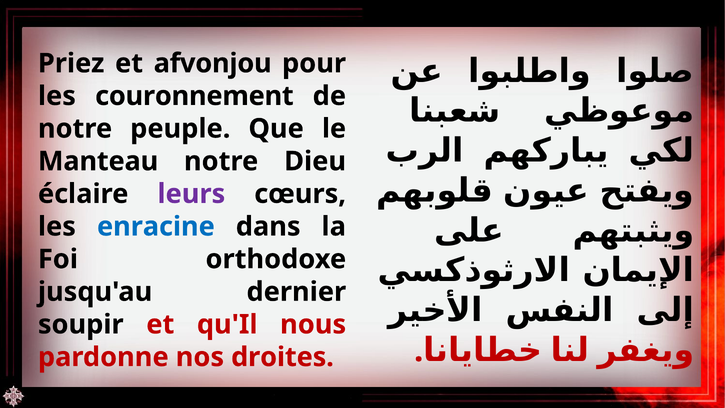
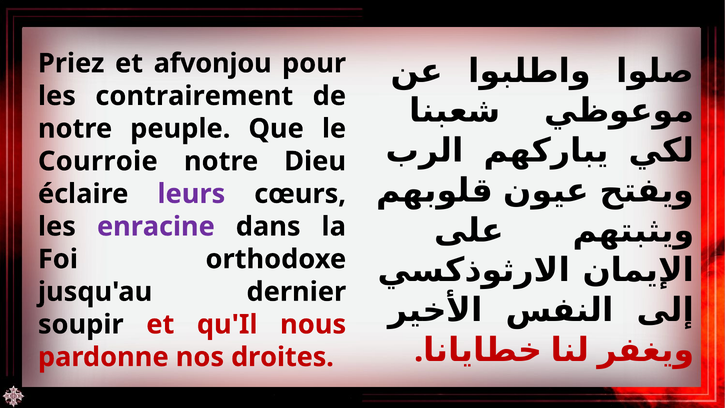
couronnement: couronnement -> contrairement (194, 96)
Manteau: Manteau -> Courroie (98, 161)
enracine colour: blue -> purple (156, 226)
